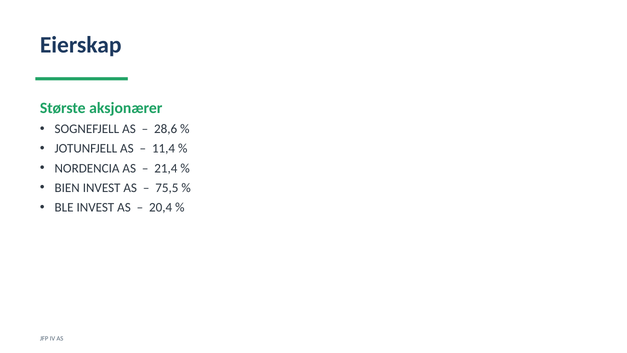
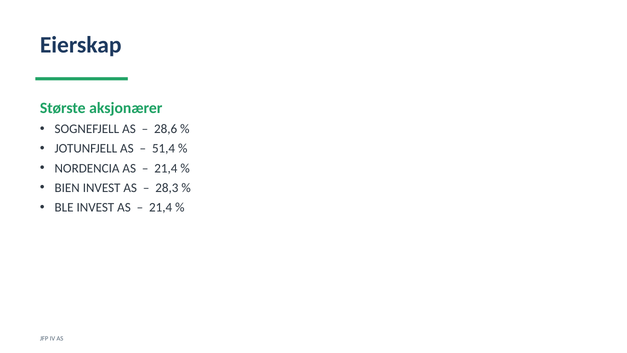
11,4: 11,4 -> 51,4 (164, 149)
75,5: 75,5 -> 28,3 (167, 188)
20,4: 20,4 -> 21,4 (161, 207)
